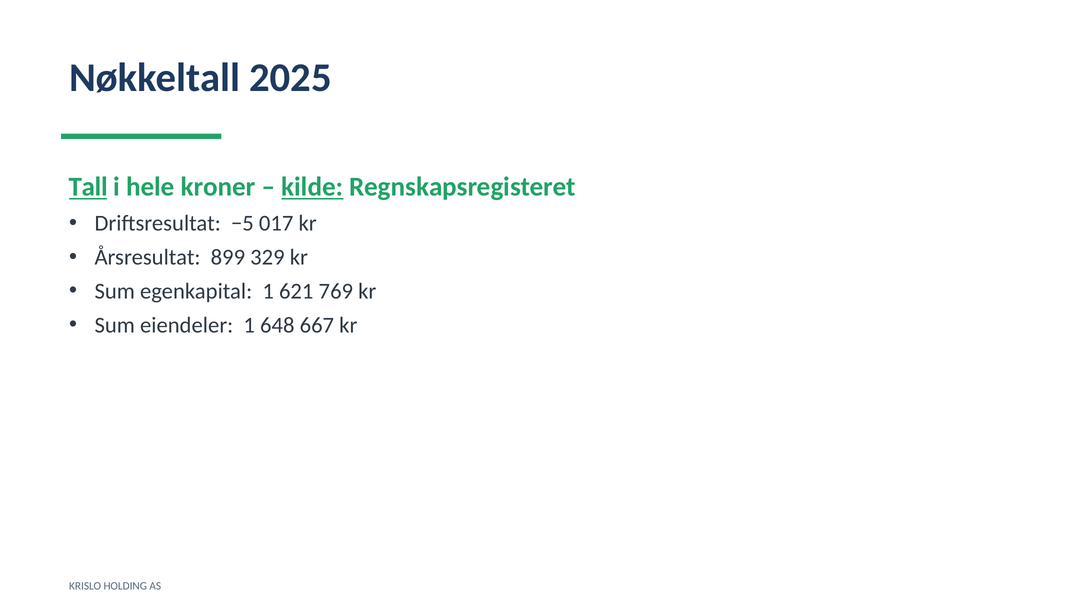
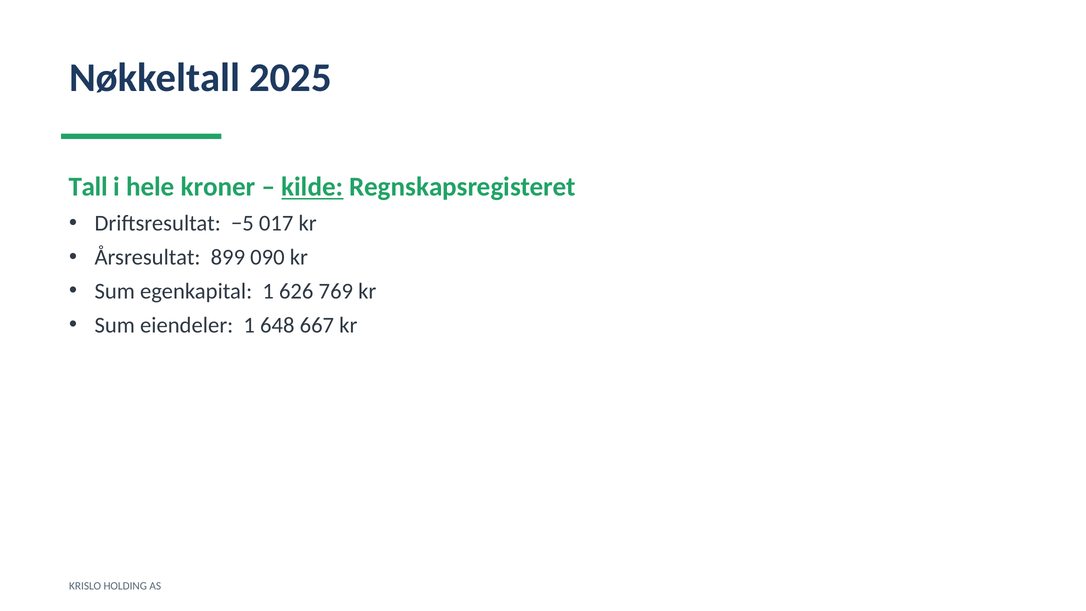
Tall underline: present -> none (88, 187)
329: 329 -> 090 (267, 257)
621: 621 -> 626 (296, 291)
